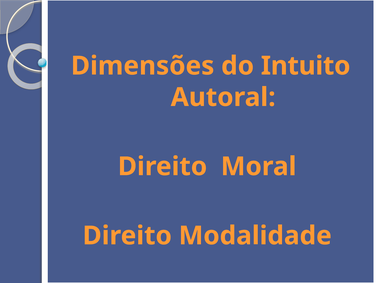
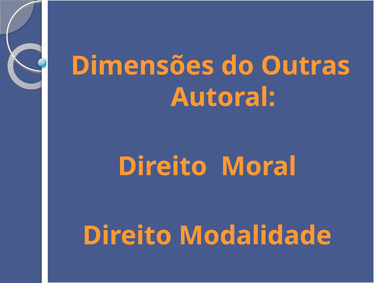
Intuito: Intuito -> Outras (306, 66)
